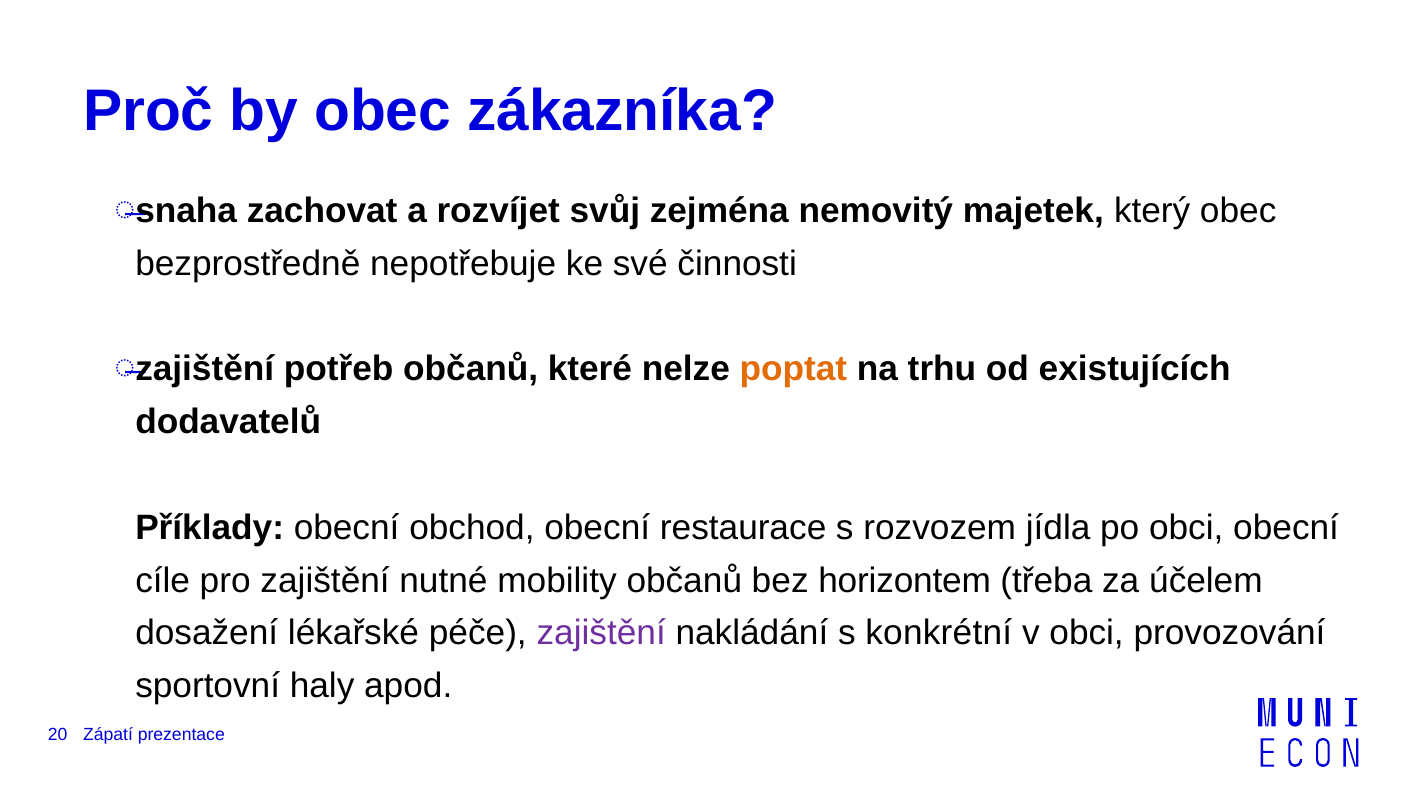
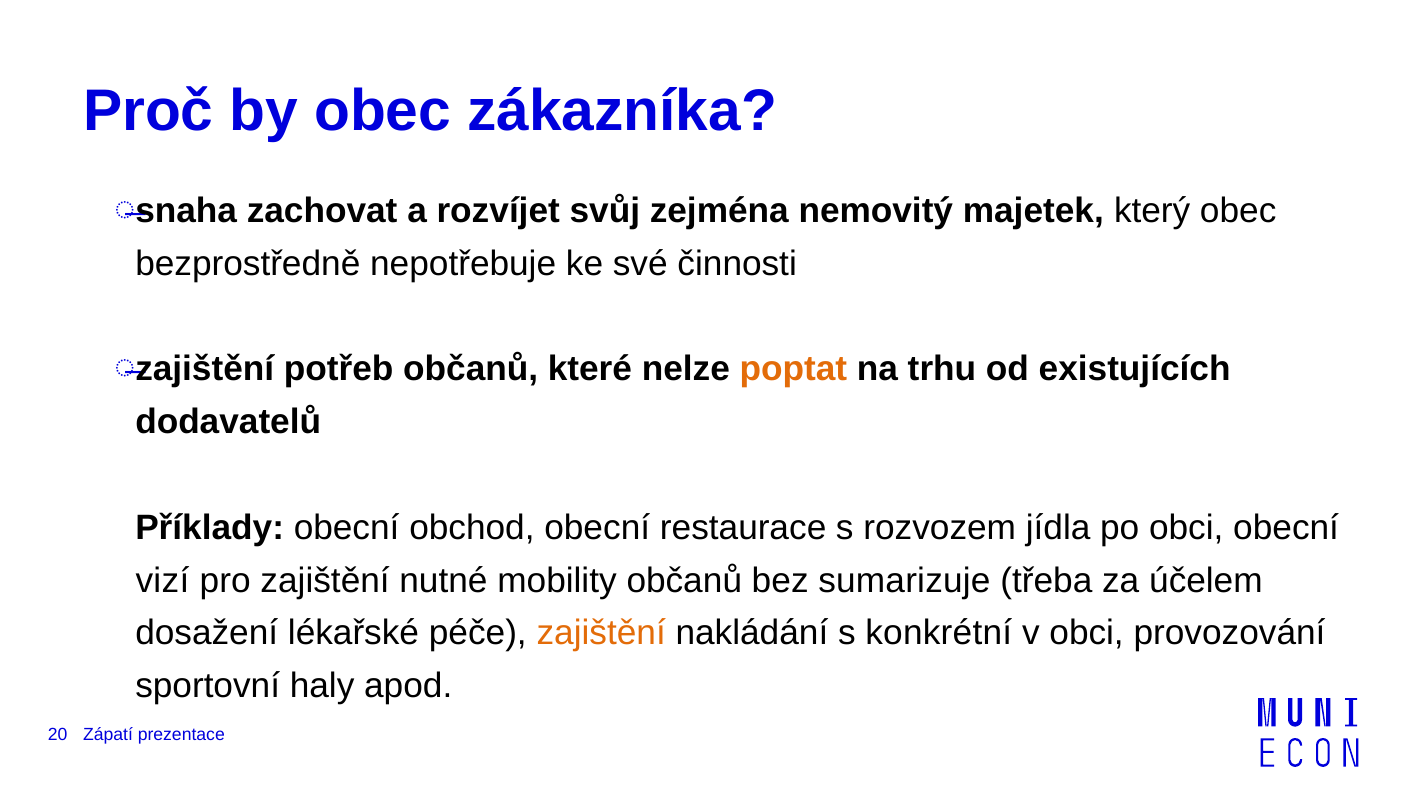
cíle: cíle -> vizí (162, 581)
horizontem: horizontem -> sumarizuje (904, 581)
zajištění colour: purple -> orange (601, 634)
